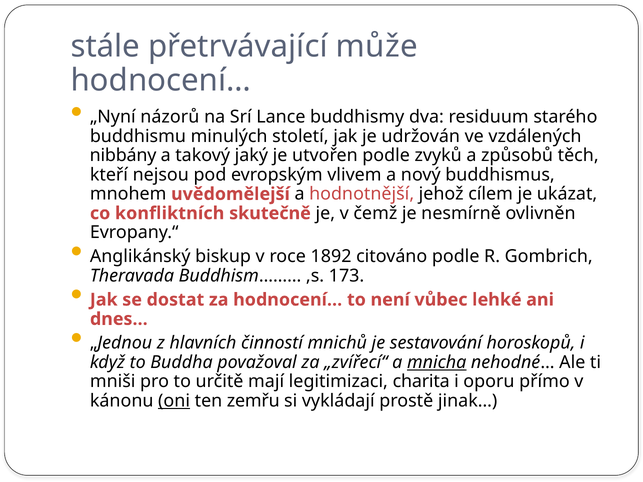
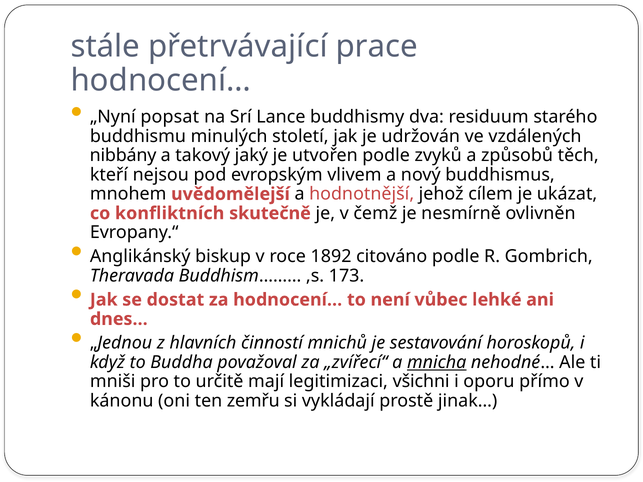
může: může -> prace (377, 47)
názorů: názorů -> popsat (170, 117)
charita: charita -> všichni (421, 382)
oni underline: present -> none (174, 401)
